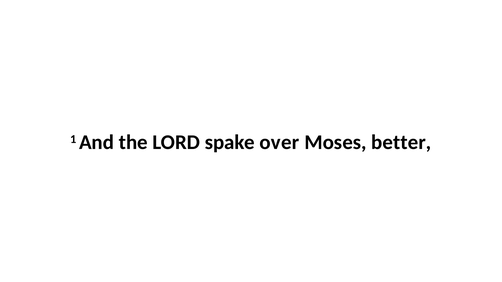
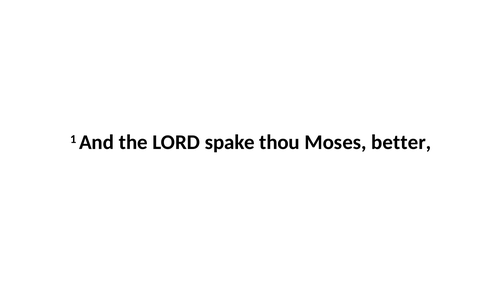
over: over -> thou (280, 143)
